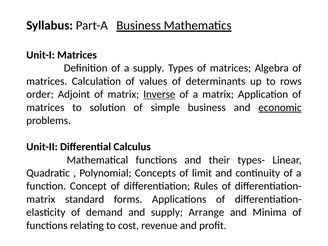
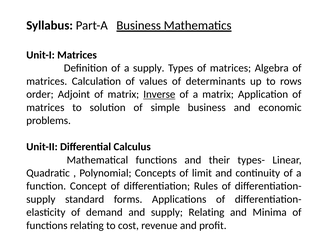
economic underline: present -> none (280, 107)
matrix: matrix -> supply (41, 199)
supply Arrange: Arrange -> Relating (206, 212)
